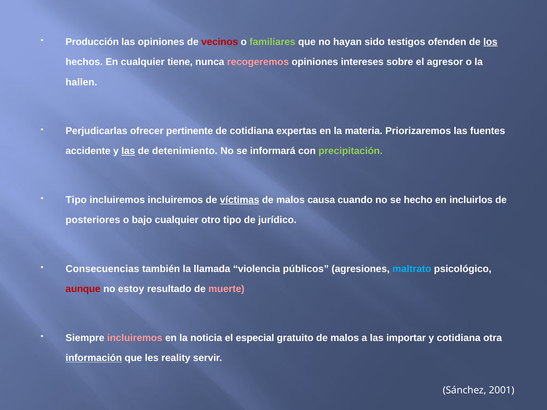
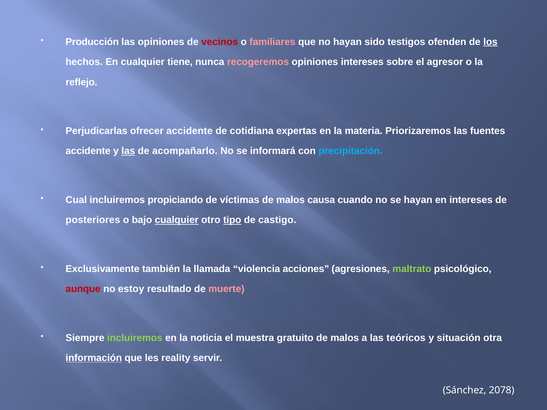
familiares colour: light green -> pink (272, 42)
hallen: hallen -> reflejo (81, 82)
ofrecer pertinente: pertinente -> accidente (189, 131)
detenimiento: detenimiento -> acompañarlo (185, 151)
precipitación colour: light green -> light blue (351, 151)
Tipo: Tipo -> Cual (76, 200)
incluiremos incluiremos: incluiremos -> propiciando (175, 200)
víctimas underline: present -> none (240, 200)
se hecho: hecho -> hayan (418, 200)
en incluirlos: incluirlos -> intereses (471, 200)
cualquier underline: none -> present (177, 220)
tipo underline: none -> present (232, 220)
jurídico: jurídico -> castigo (277, 220)
Consecuencias: Consecuencias -> Exclusivamente (103, 269)
públicos: públicos -> acciones (306, 269)
maltrato colour: light blue -> light green (412, 269)
incluiremos colour: pink -> light green (135, 338)
especial: especial -> muestra (255, 338)
importar: importar -> teóricos (406, 338)
y cotidiana: cotidiana -> situación (459, 338)
2001: 2001 -> 2078 (502, 390)
